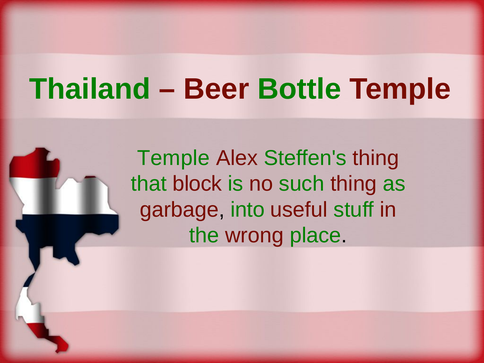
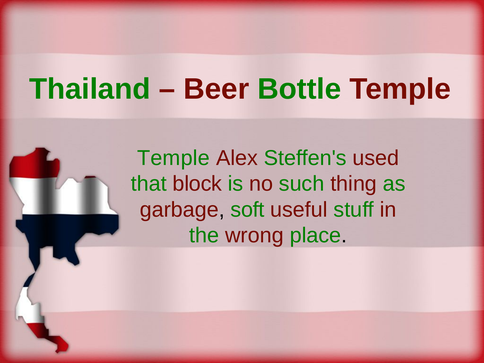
Steffen's thing: thing -> used (376, 158)
into: into -> soft (248, 210)
